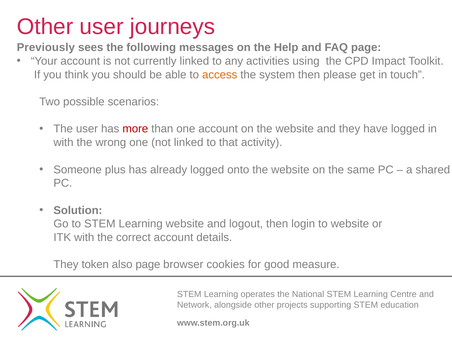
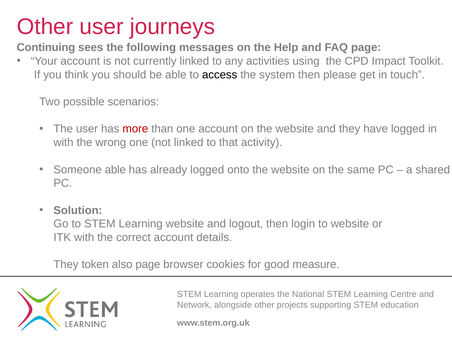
Previously: Previously -> Continuing (46, 48)
access colour: orange -> black (220, 75)
Someone plus: plus -> able (115, 170)
